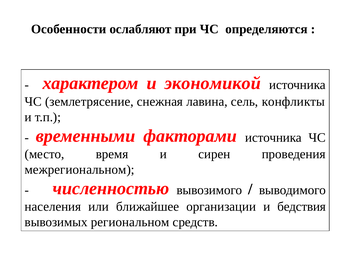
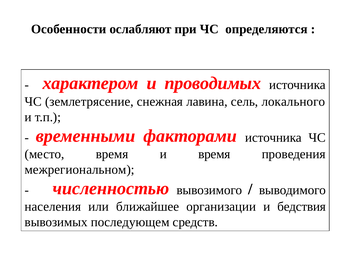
экономикой: экономикой -> проводимых (213, 83)
конфликты: конфликты -> локального (293, 102)
и сирен: сирен -> время (214, 154)
региональном: региональном -> последующем (130, 222)
